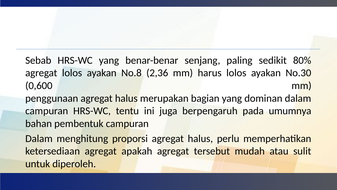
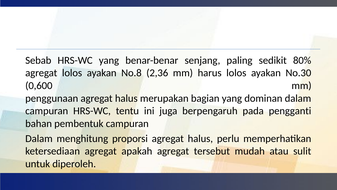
umumnya: umumnya -> pengganti (290, 111)
